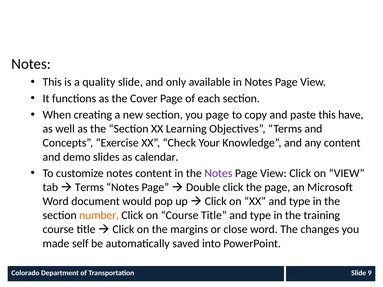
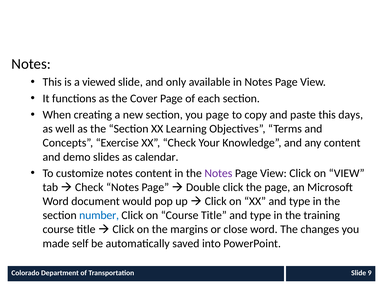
quality: quality -> viewed (99, 82)
have: have -> days (351, 115)
Terms: Terms -> Check (89, 187)
number colour: orange -> blue (99, 216)
